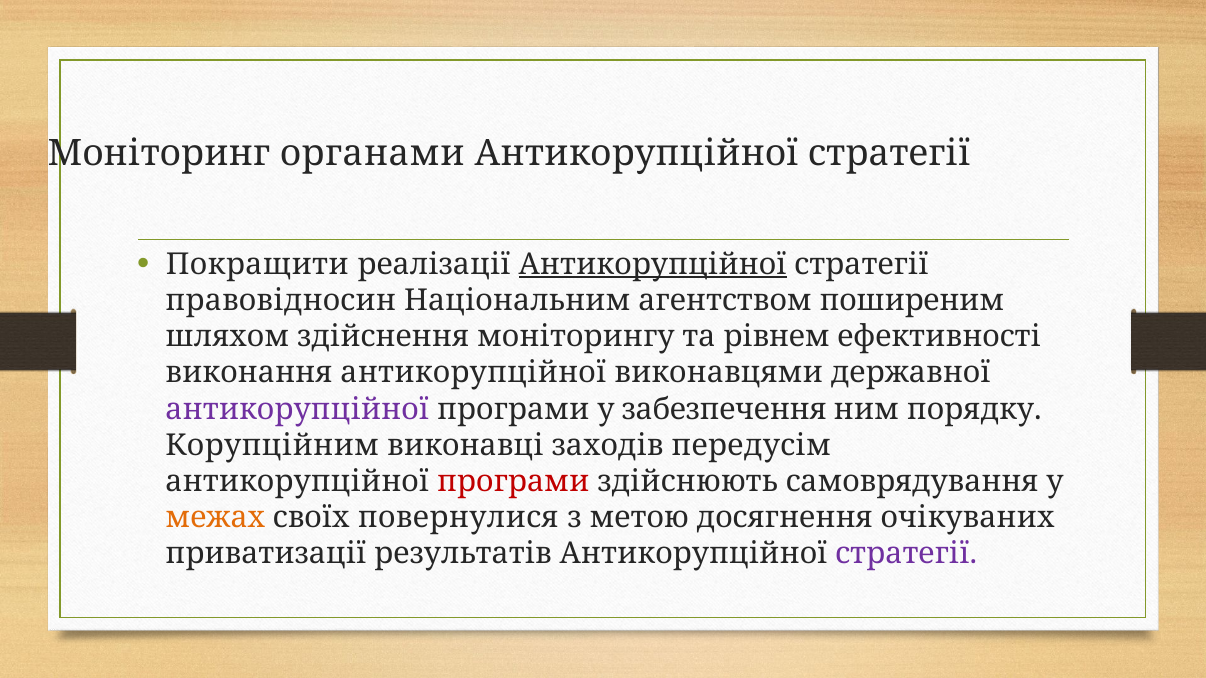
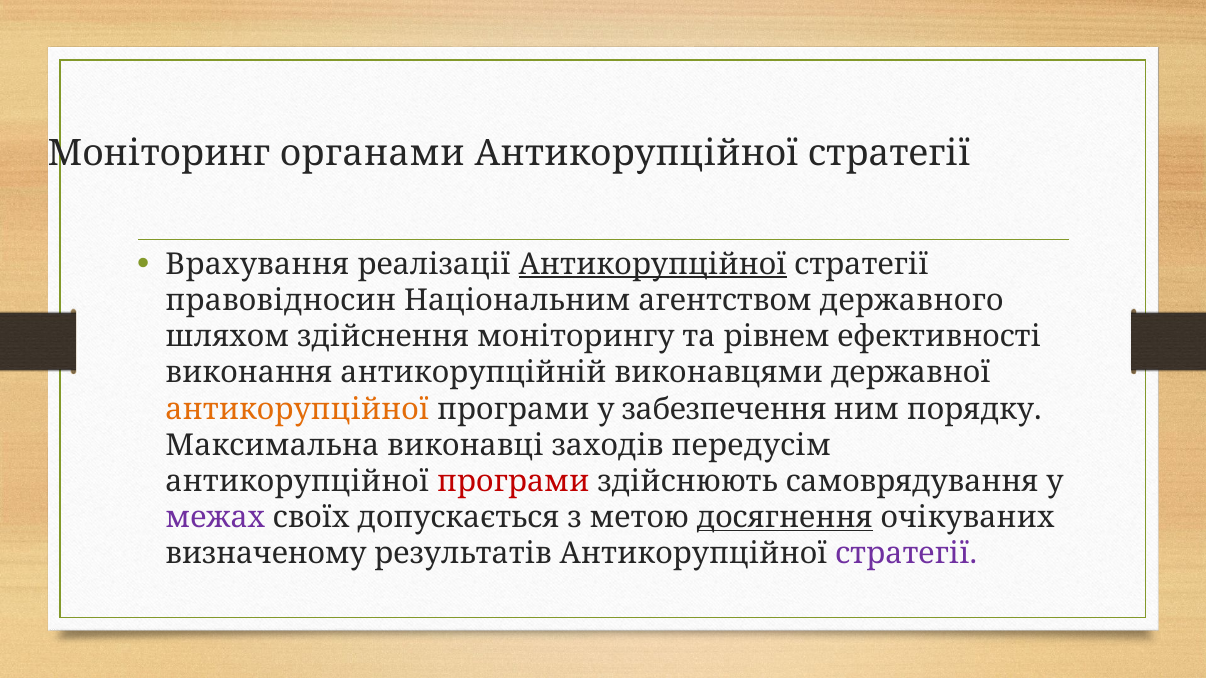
Покращити: Покращити -> Врахування (257, 265)
поширеним: поширеним -> державного (912, 301)
виконання антикорупційної: антикорупційної -> антикорупційній (474, 373)
антикорупційної colour: purple -> orange (297, 409)
Корупційним: Корупційним -> Максимальна (272, 445)
межах colour: orange -> purple (215, 518)
повернулися: повернулися -> допускається (458, 518)
досягнення underline: none -> present (785, 518)
приватизації: приватизації -> визначеному (266, 554)
